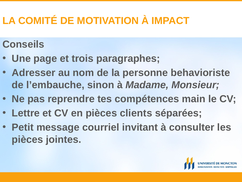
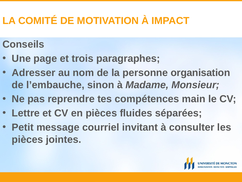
behavioriste: behavioriste -> organisation (200, 73)
clients: clients -> fluides (136, 113)
